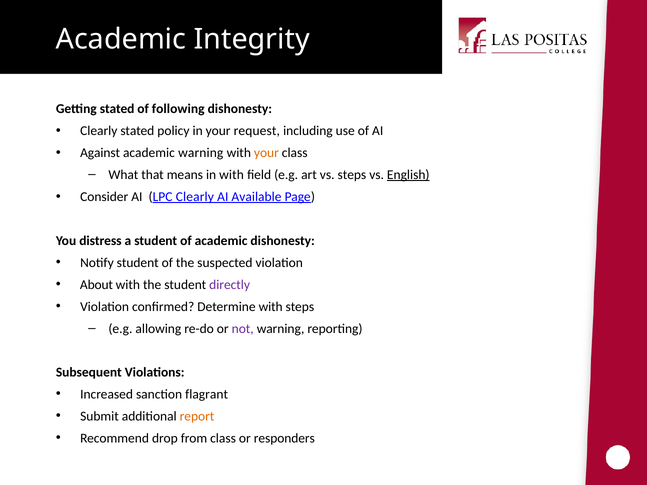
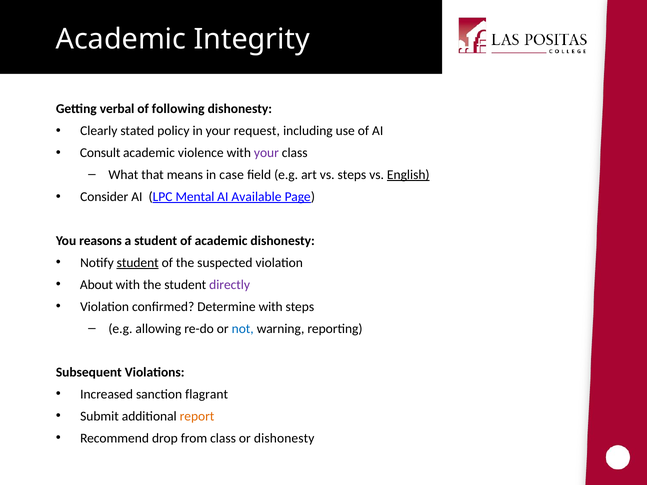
Getting stated: stated -> verbal (117, 109)
Against: Against -> Consult (100, 153)
academic warning: warning -> violence (201, 153)
your colour: orange -> purple (266, 153)
in with: with -> case (232, 175)
LPC Clearly: Clearly -> Mental (195, 197)
distress: distress -> reasons (100, 241)
student underline: none -> present (138, 263)
not colour: purple -> blue (243, 329)
or responders: responders -> dishonesty (284, 438)
